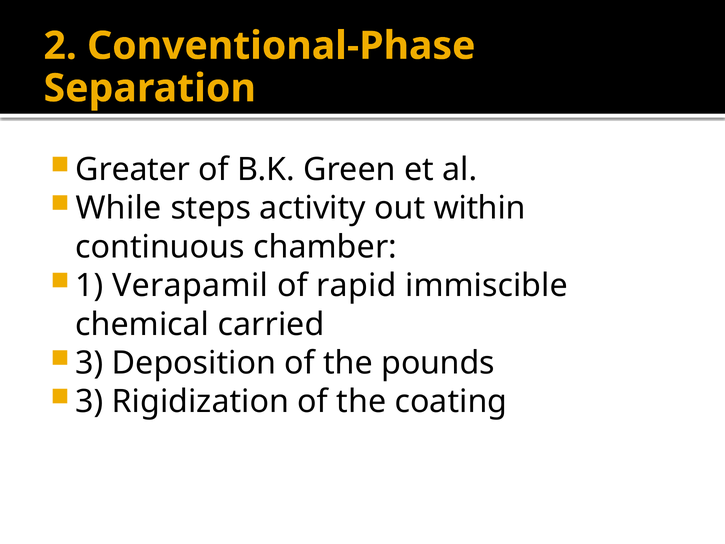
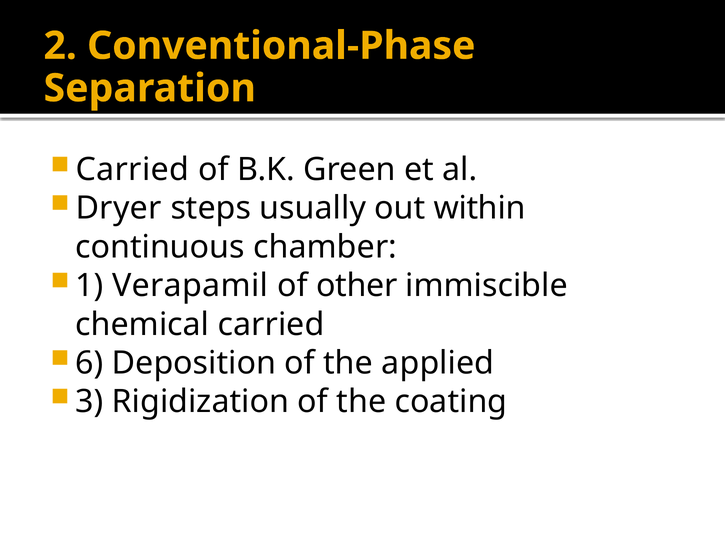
Greater: Greater -> Carried (132, 170)
While: While -> Dryer (119, 208)
activity: activity -> usually (313, 208)
rapid: rapid -> other (357, 286)
3: 3 -> 6 (89, 363)
pounds: pounds -> applied (438, 363)
